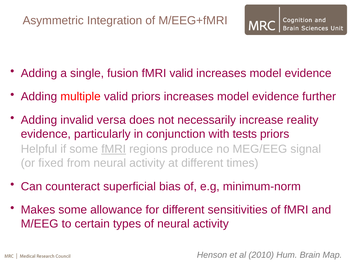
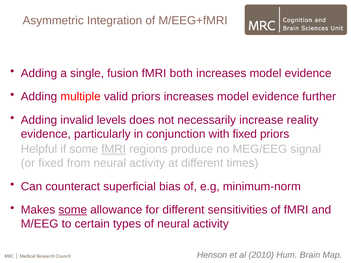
fMRI valid: valid -> both (181, 73)
versa: versa -> levels (111, 120)
with tests: tests -> fixed (245, 134)
some underline: none -> present (73, 210)
